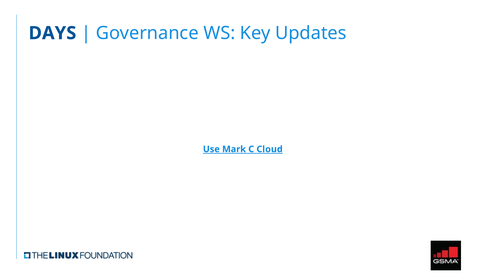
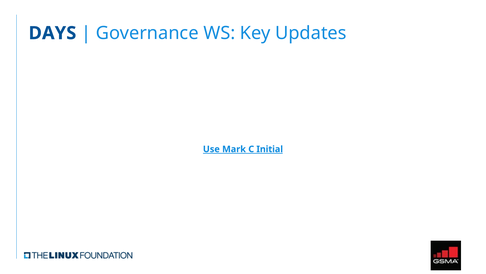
Cloud: Cloud -> Initial (270, 149)
